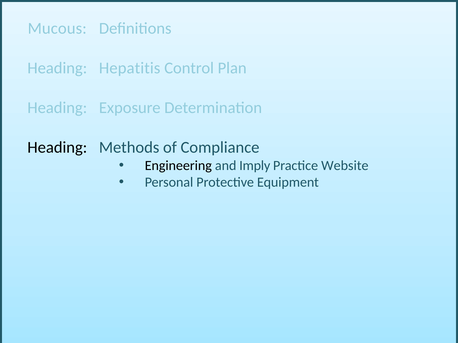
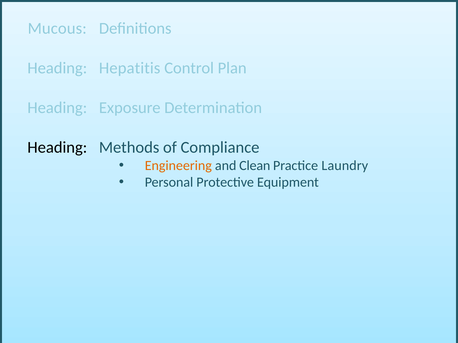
Engineering colour: black -> orange (178, 166)
Imply: Imply -> Clean (255, 166)
Website: Website -> Laundry (345, 166)
